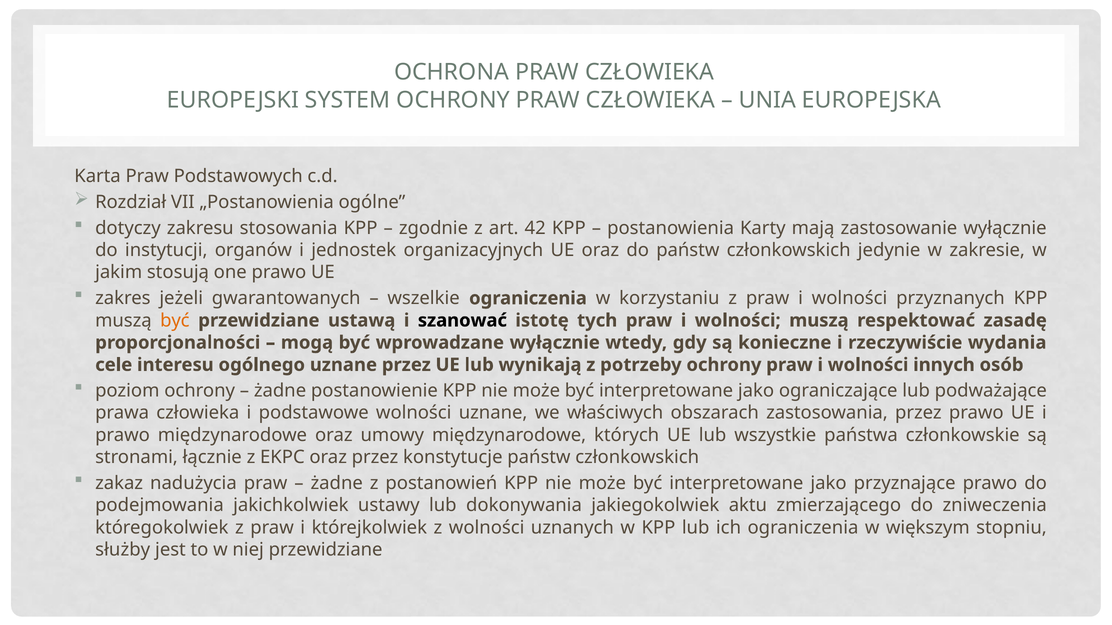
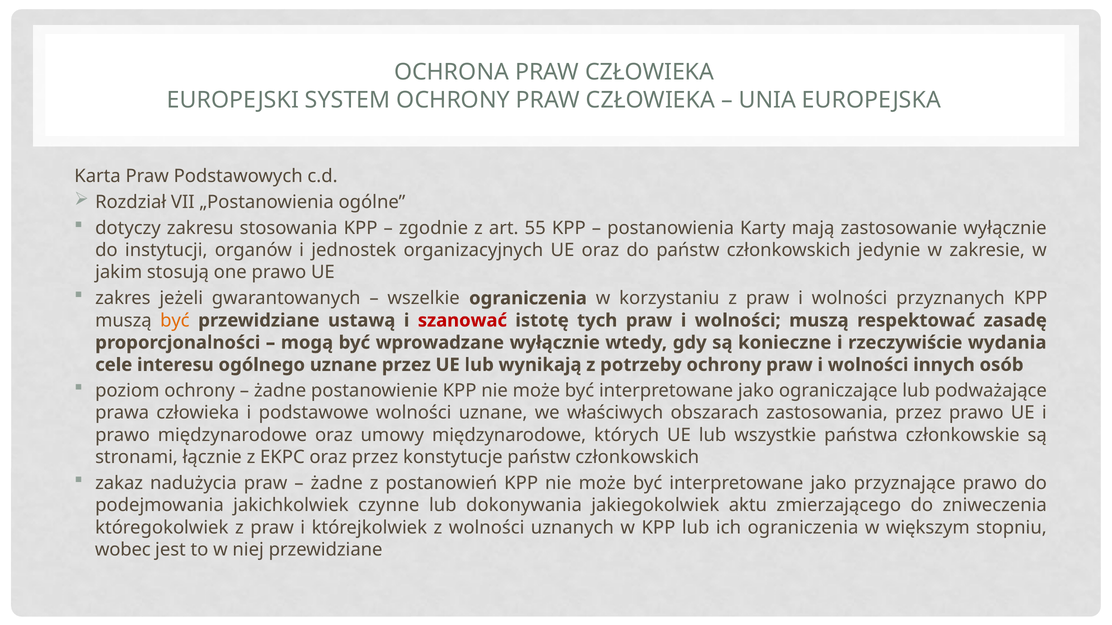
42: 42 -> 55 (535, 228)
szanować colour: black -> red (462, 321)
ustawy: ustawy -> czynne (389, 506)
służby: służby -> wobec (123, 550)
